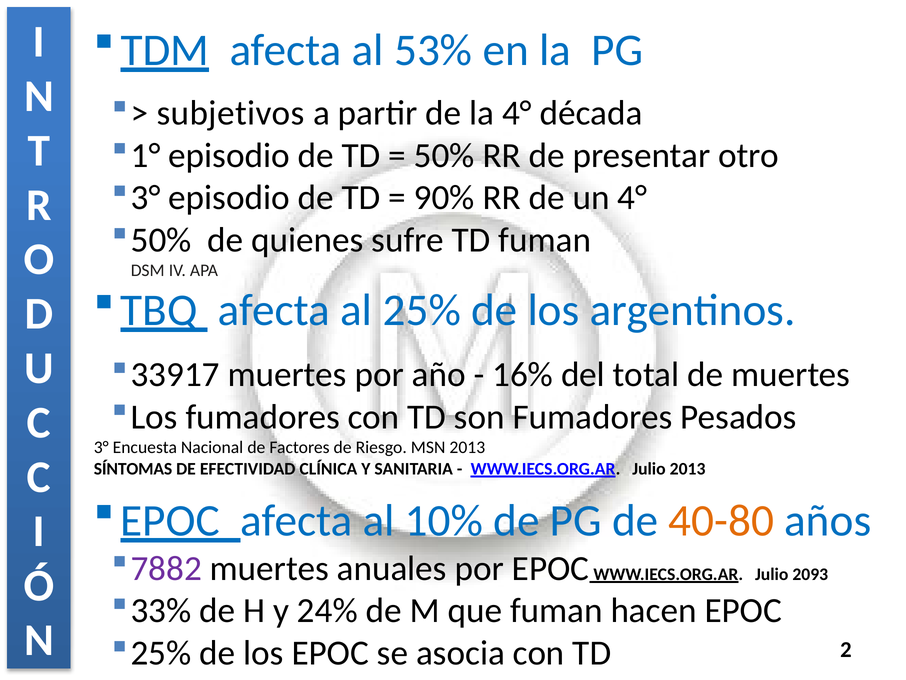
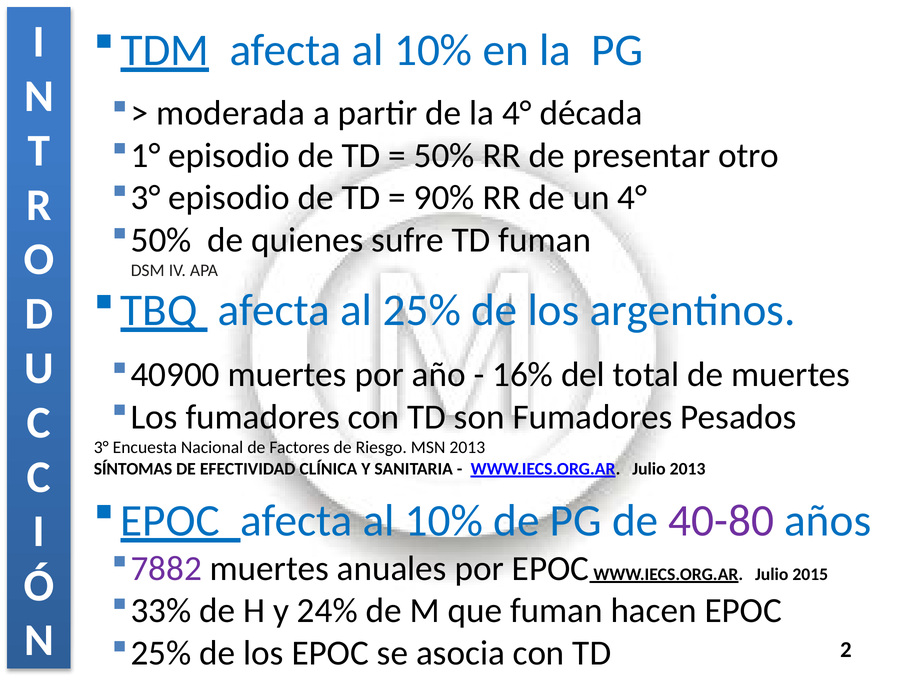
53%: 53% -> 10% (433, 50)
subjetivos: subjetivos -> moderada (231, 113)
33917: 33917 -> 40900 (175, 374)
40-80 colour: orange -> purple (721, 520)
2093: 2093 -> 2015 (810, 574)
